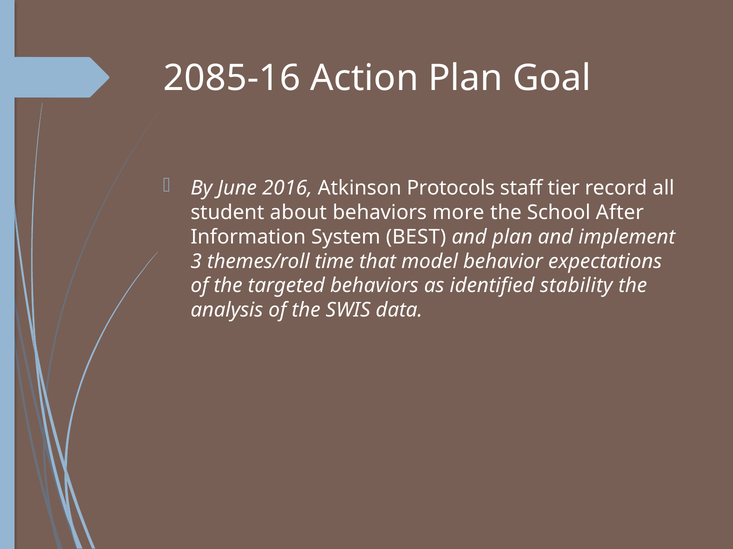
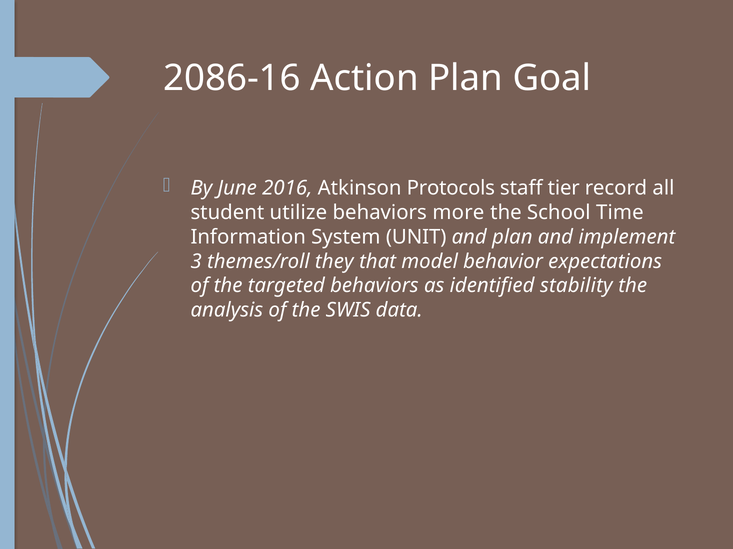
2085-16: 2085-16 -> 2086-16 (232, 78)
about: about -> utilize (298, 213)
After: After -> Time (620, 213)
BEST: BEST -> UNIT (416, 237)
time: time -> they (334, 262)
